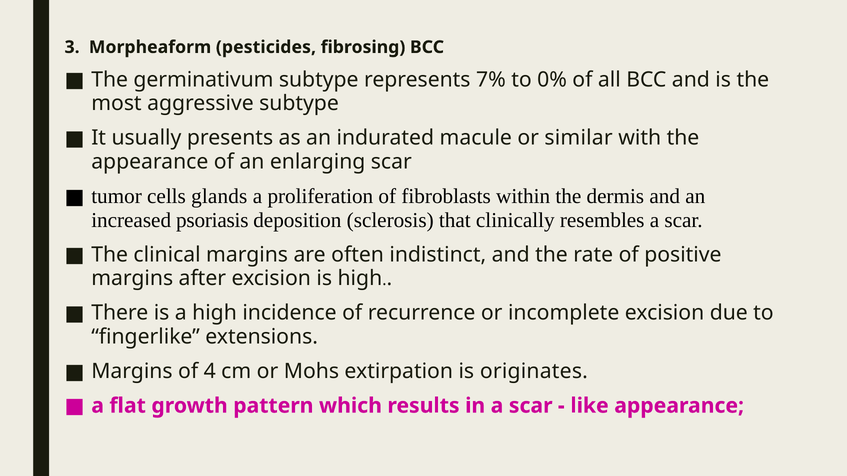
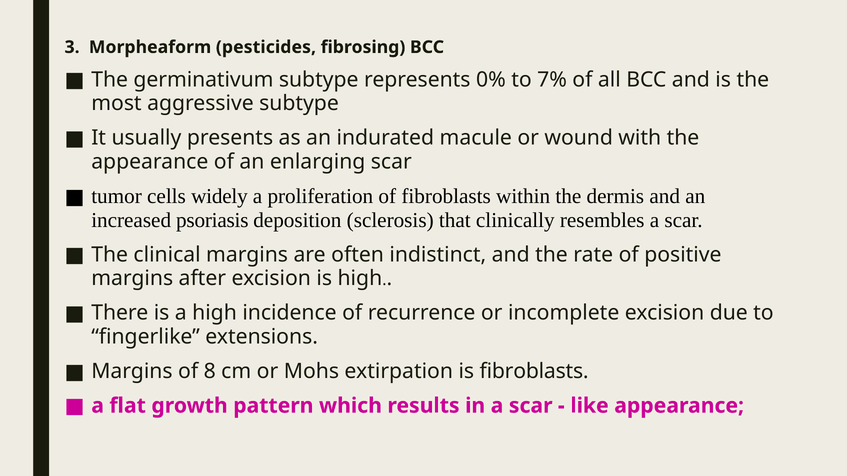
7%: 7% -> 0% (491, 80)
0%: 0% -> 7% (552, 80)
similar: similar -> wound (579, 138)
glands: glands -> widely (219, 196)
4: 4 -> 8 (210, 372)
is originates: originates -> fibroblasts (534, 372)
